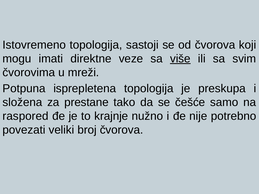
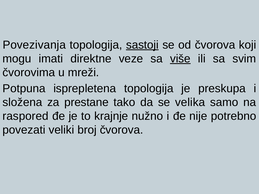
Istovremeno: Istovremeno -> Povezivanja (34, 45)
sastoji underline: none -> present (142, 45)
češće: češće -> velika (190, 103)
